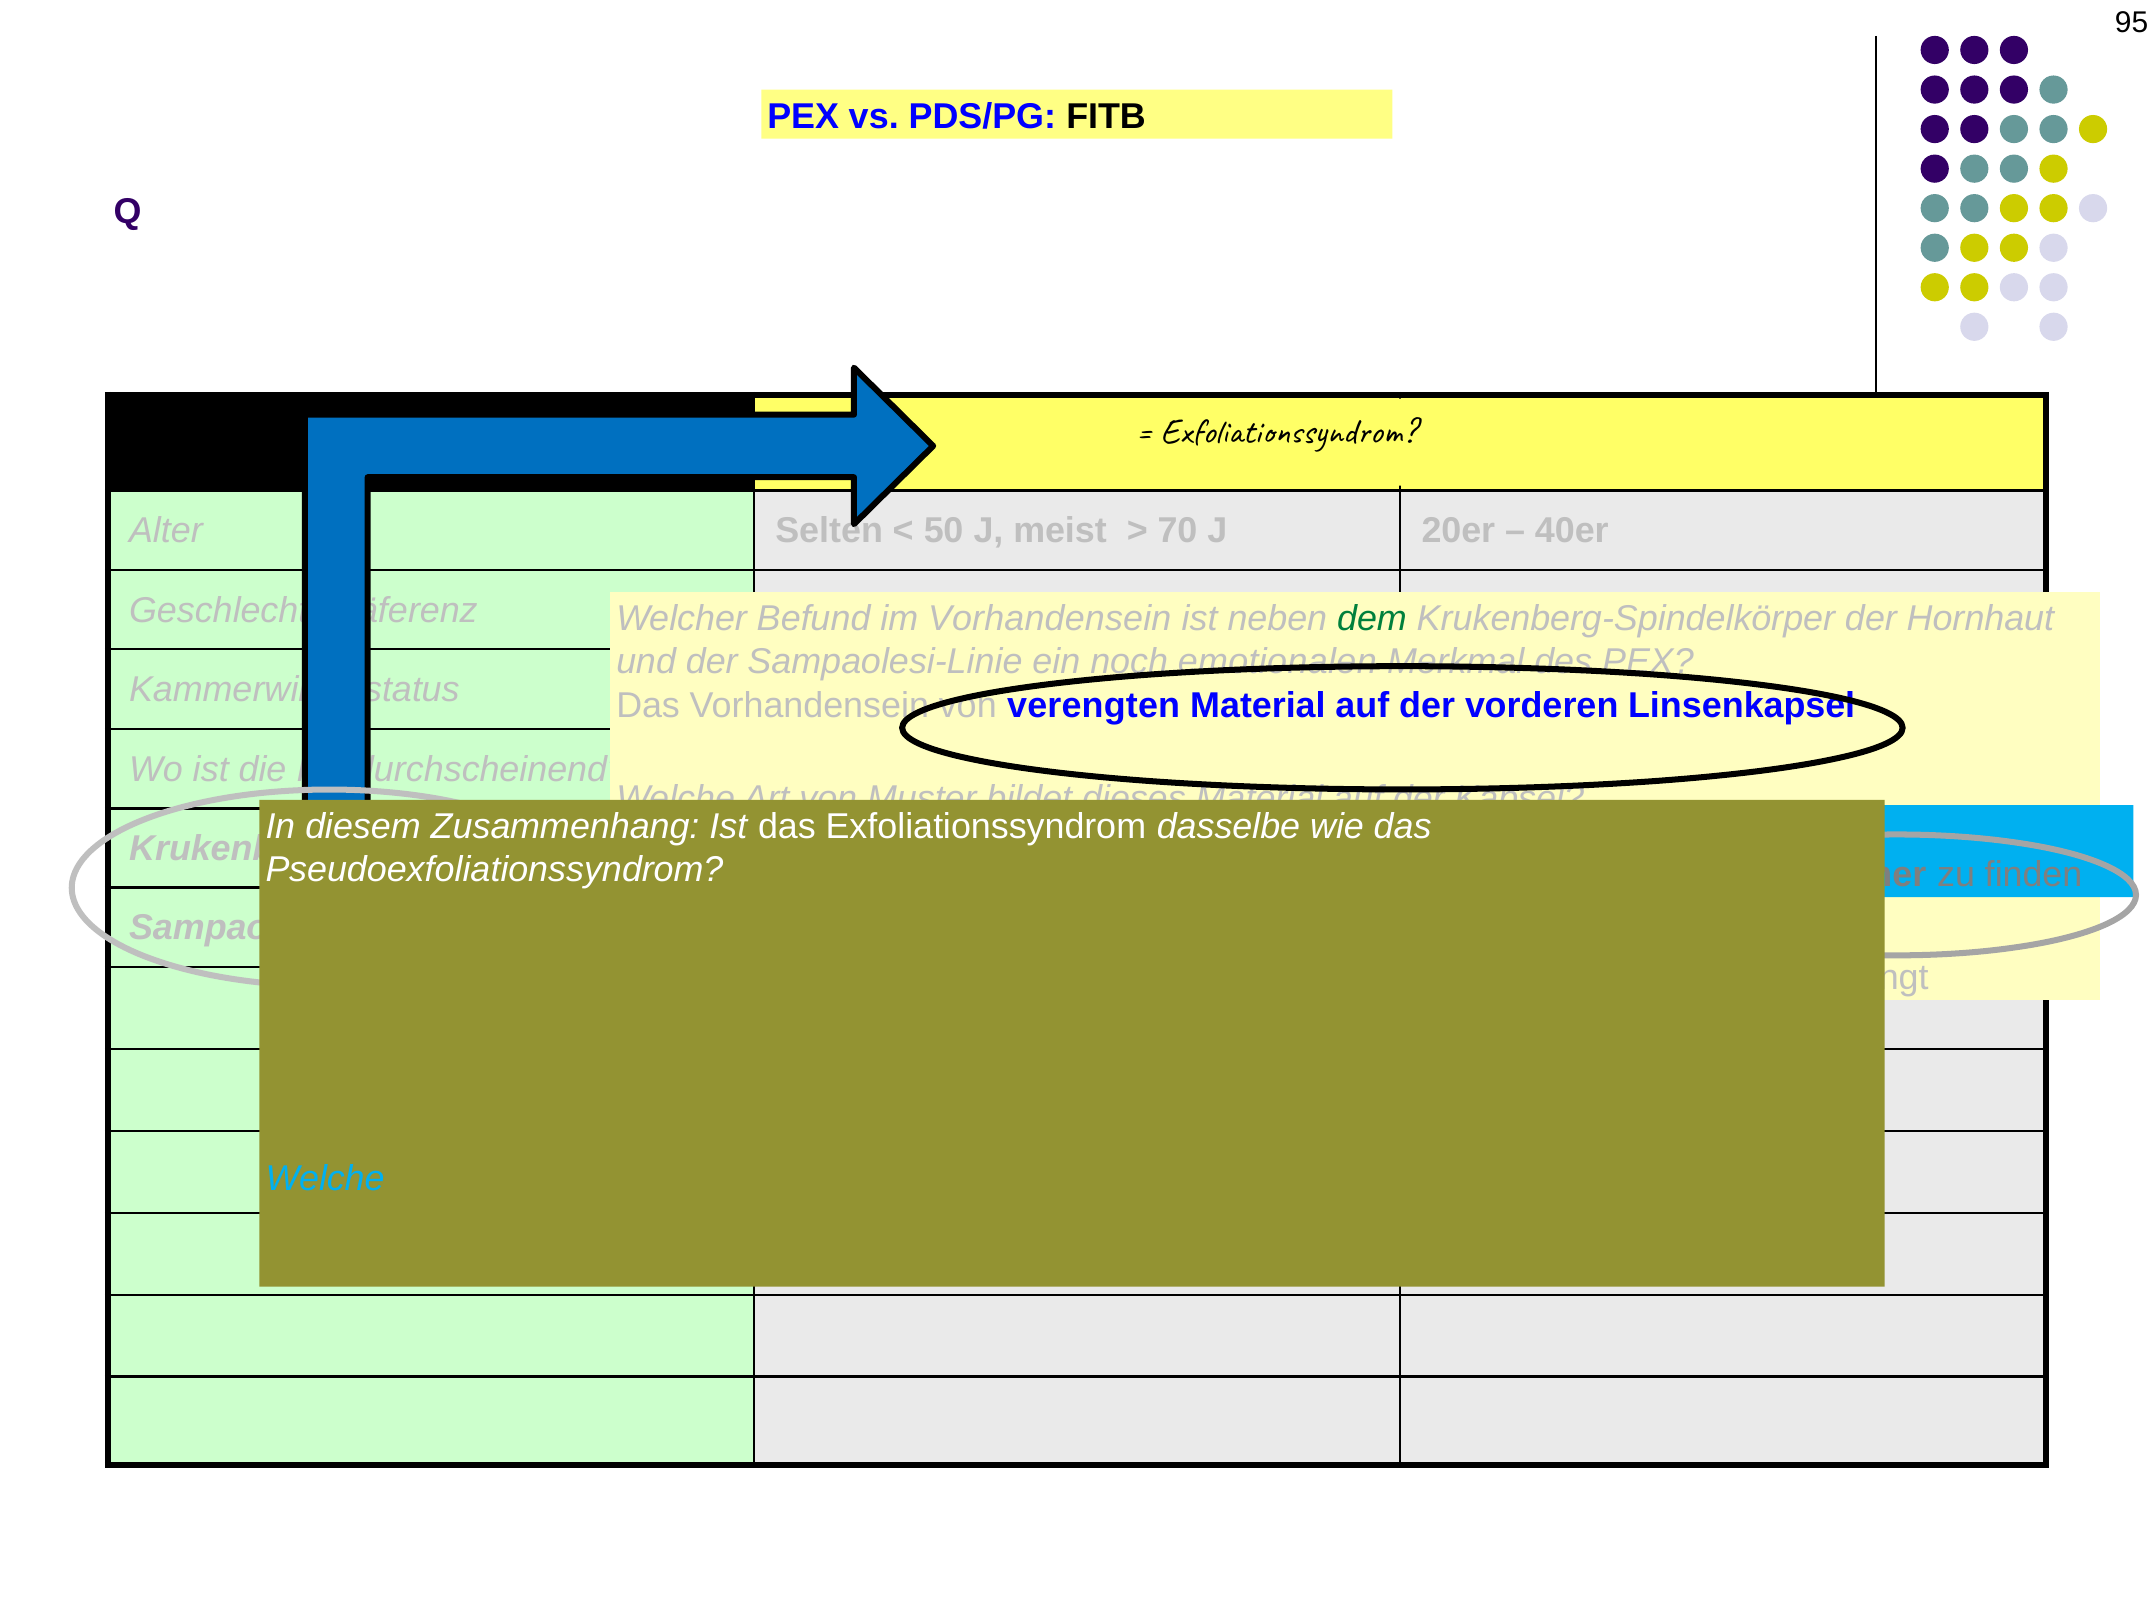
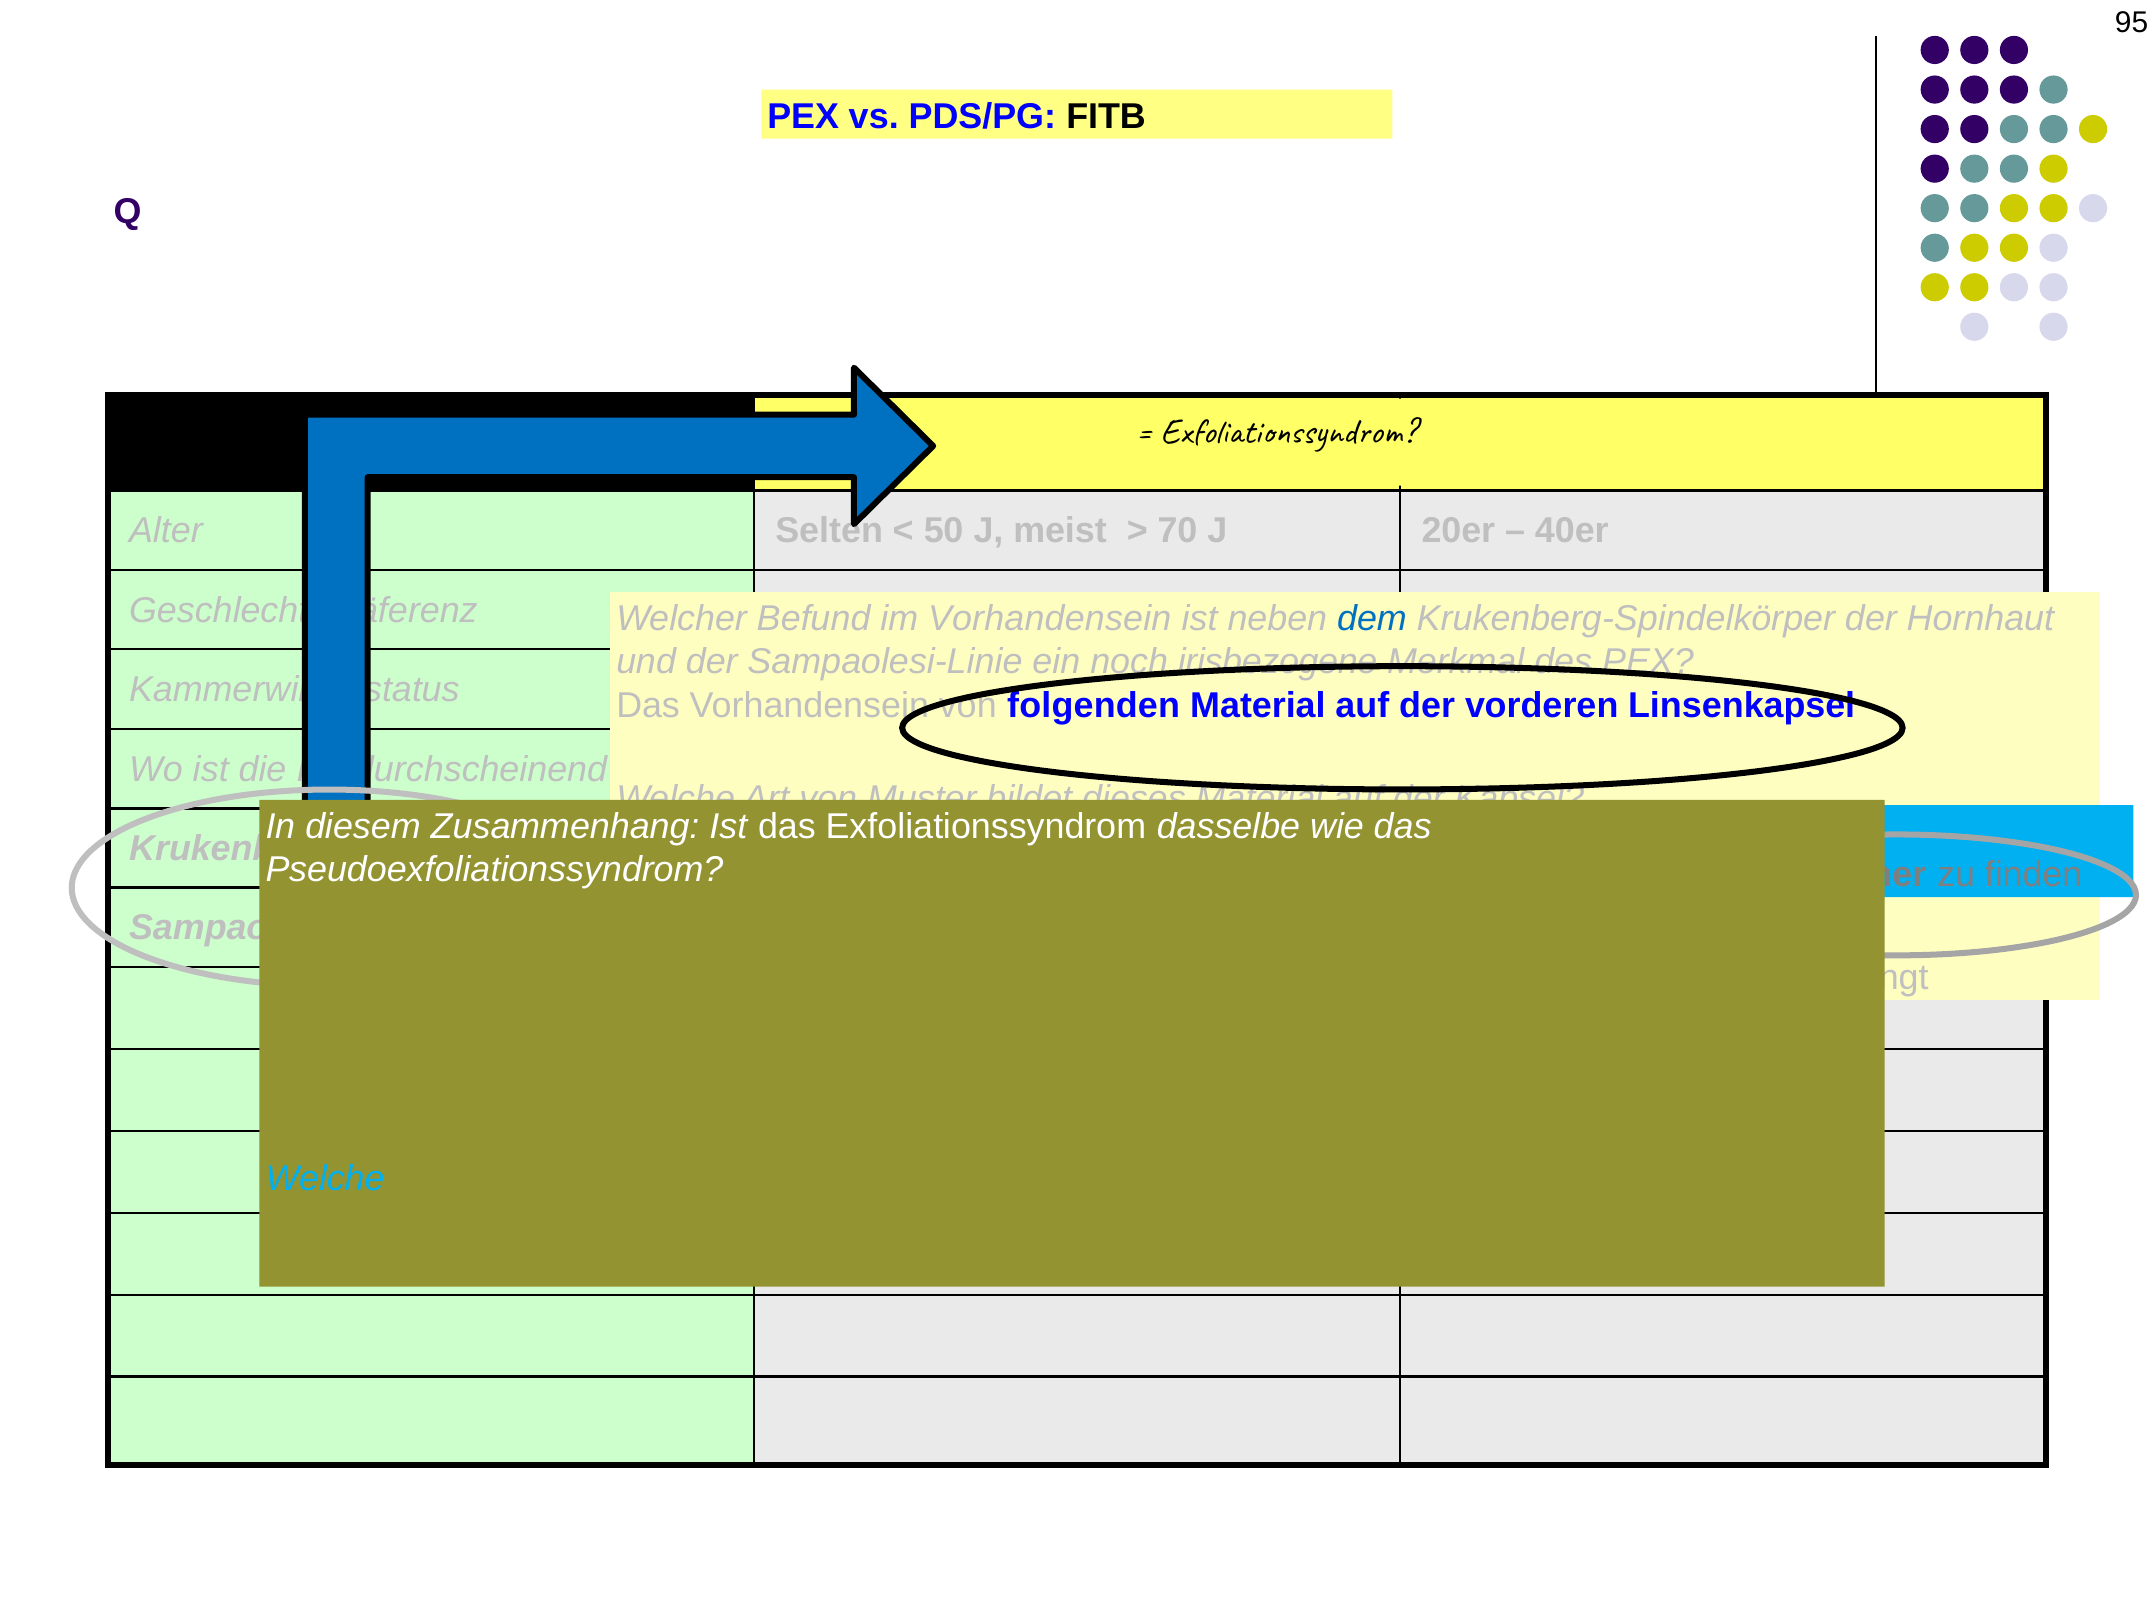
dem colour: green -> blue (1372, 619)
emotionalen: emotionalen -> irisbezogene (1278, 662)
verengten: verengten -> folgenden (1094, 705)
